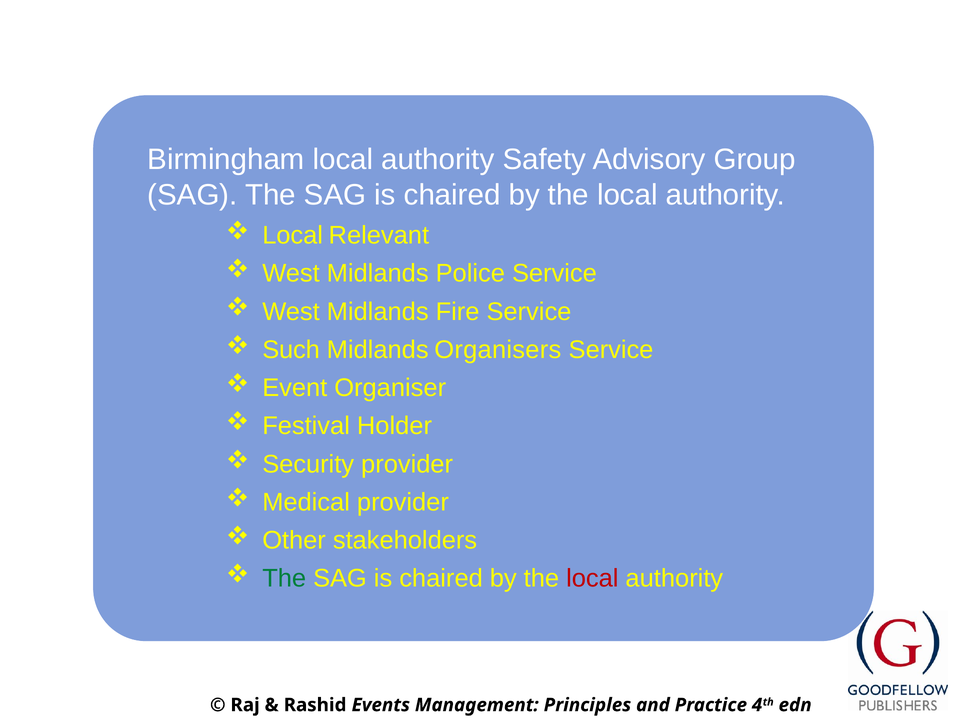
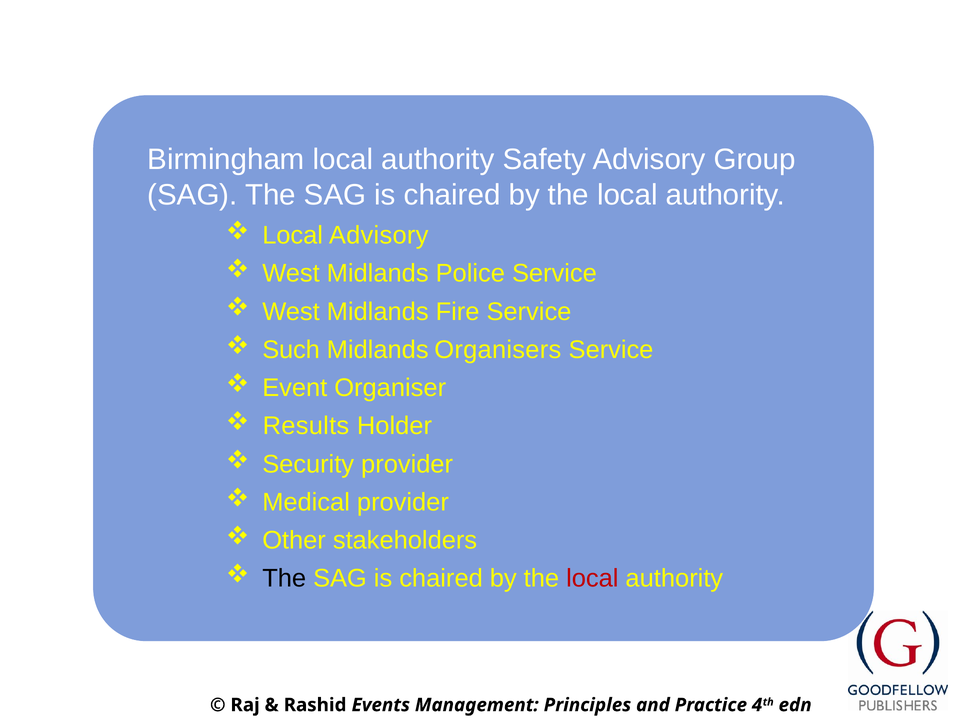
Local Relevant: Relevant -> Advisory (379, 235)
Festival: Festival -> Results (306, 426)
The colour: green -> black (284, 579)
